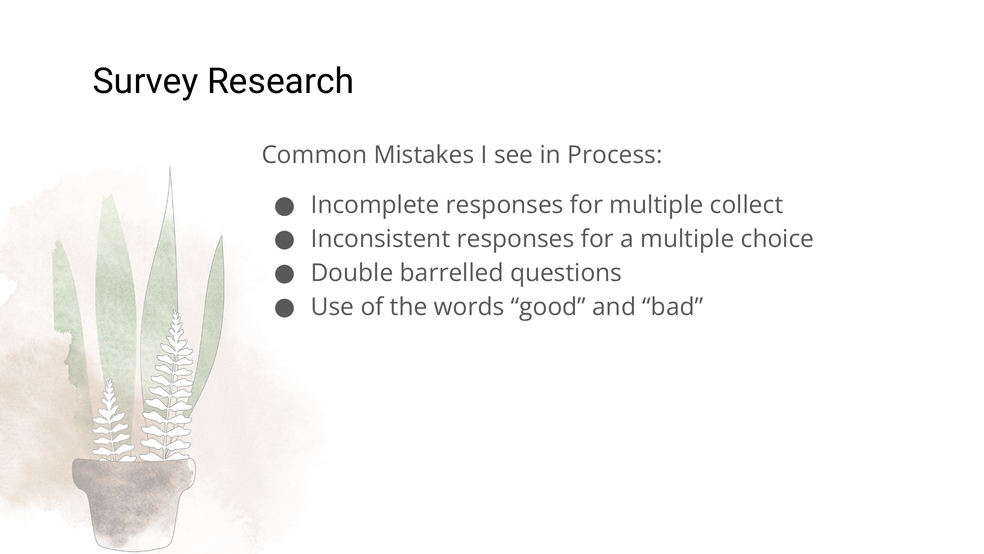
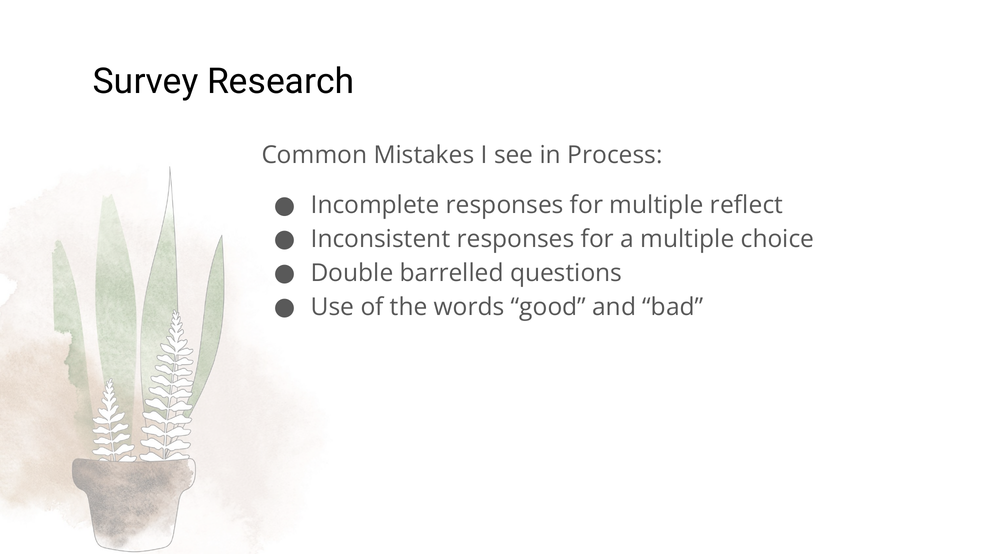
collect: collect -> reflect (747, 205)
